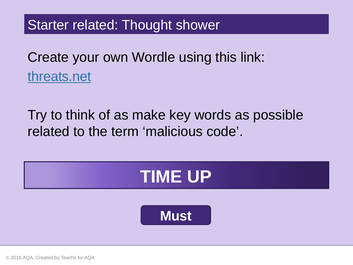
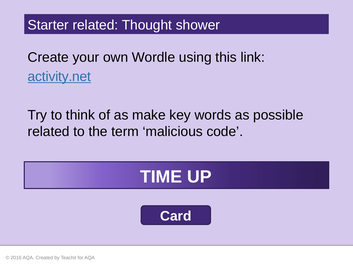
threats.net: threats.net -> activity.net (59, 76)
Must: Must -> Card (176, 216)
